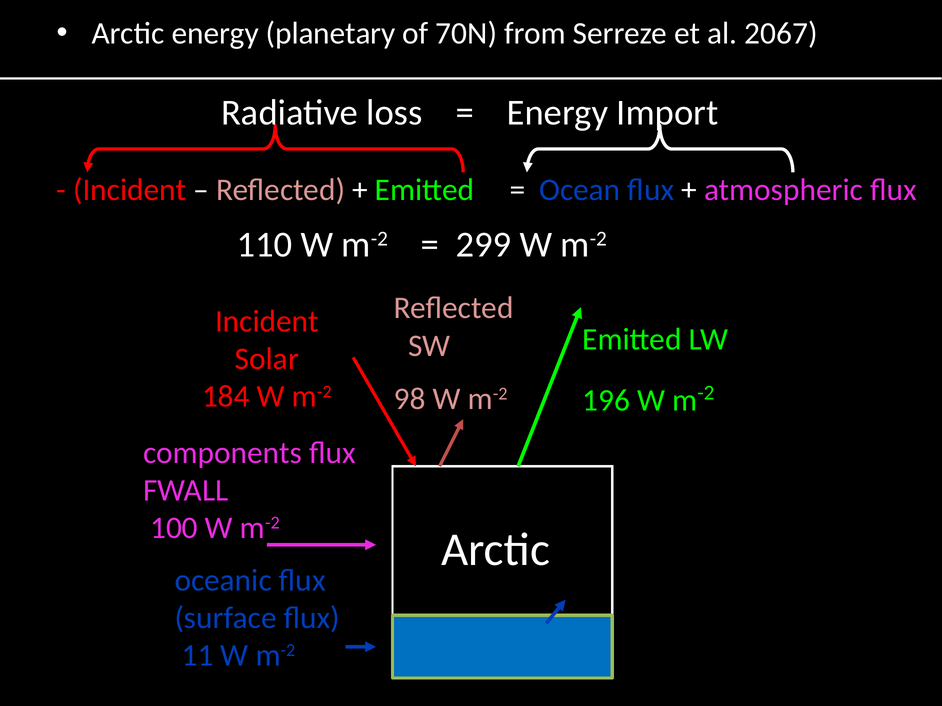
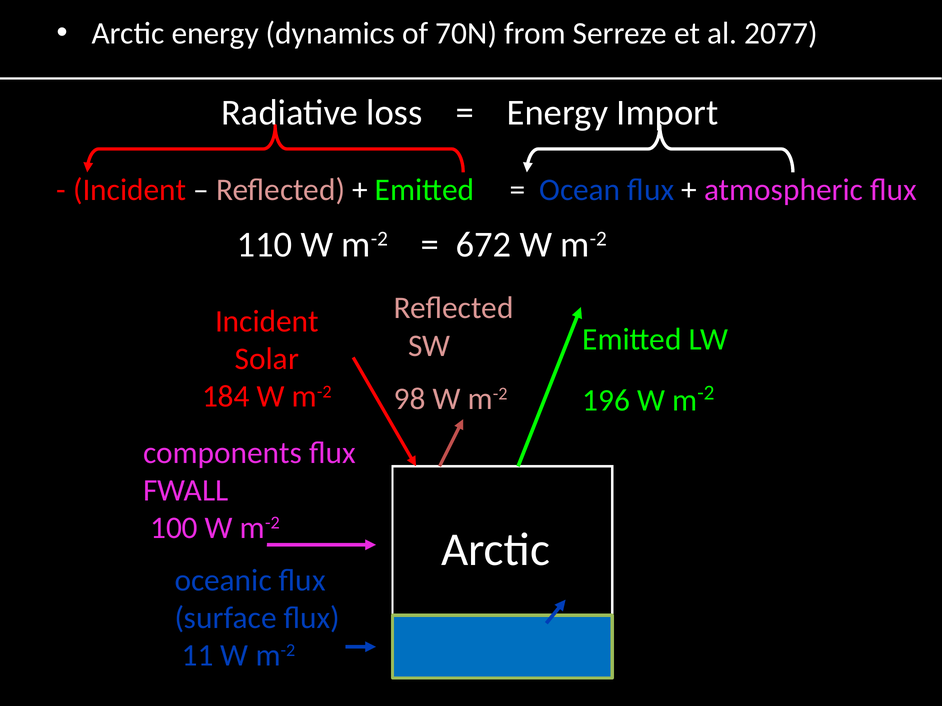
planetary: planetary -> dynamics (331, 34)
2067: 2067 -> 2077 (781, 34)
299: 299 -> 672 (483, 245)
